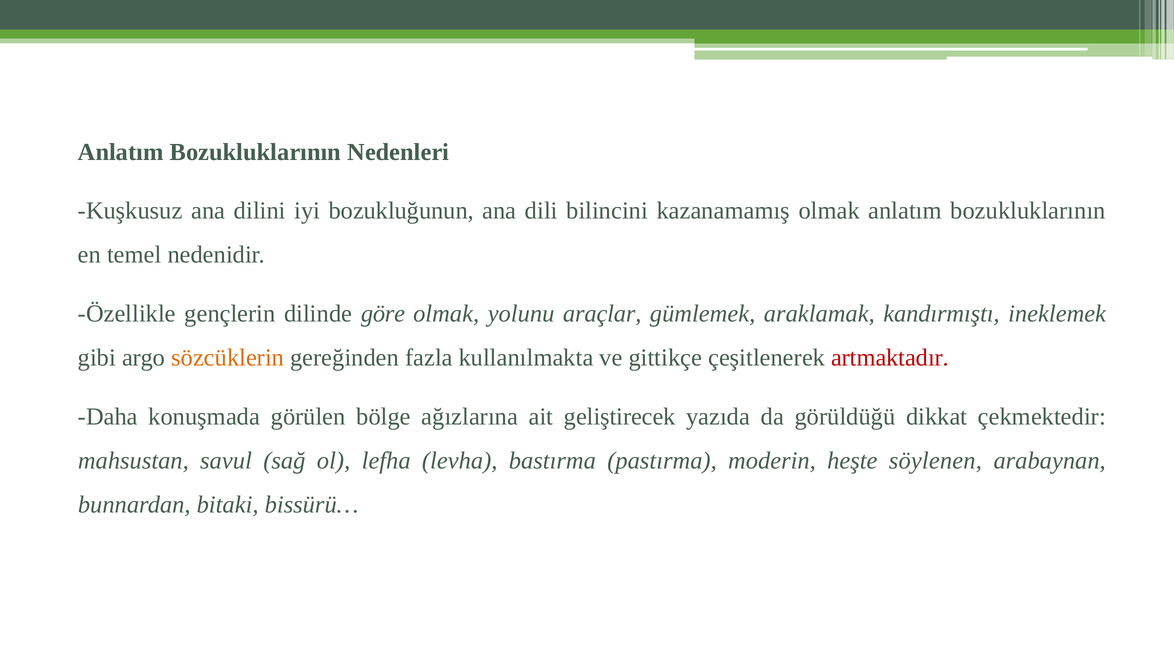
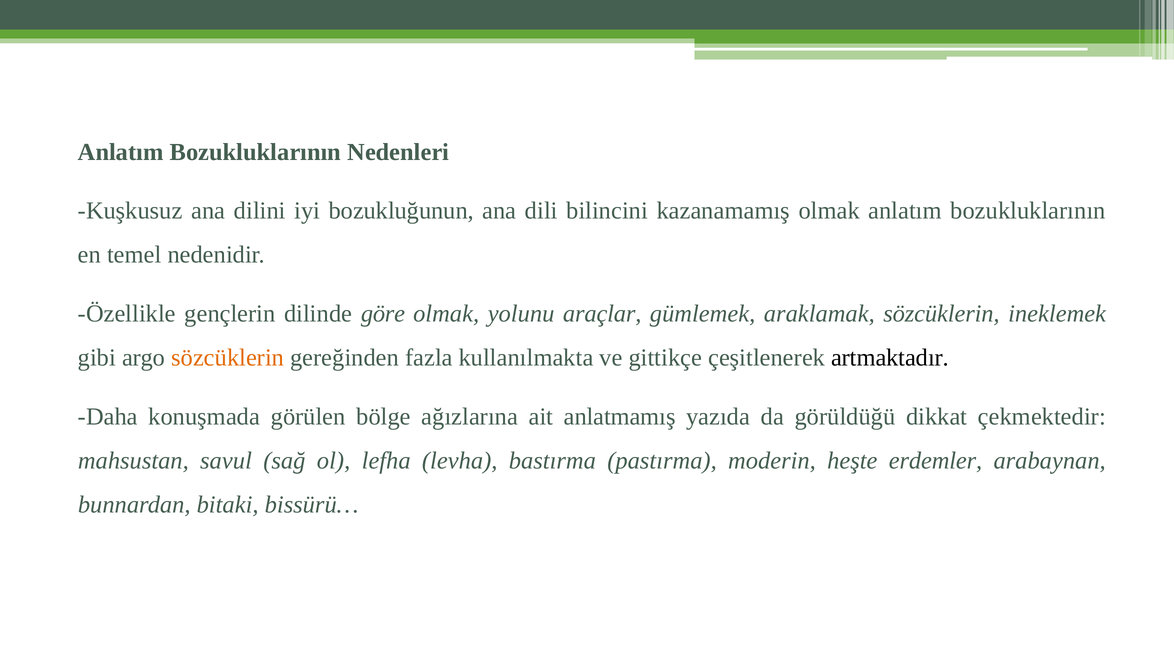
araklamak kandırmıştı: kandırmıştı -> sözcüklerin (941, 314)
artmaktadır colour: red -> black (890, 358)
geliştirecek: geliştirecek -> anlatmamış (620, 417)
söylenen: söylenen -> erdemler (936, 461)
